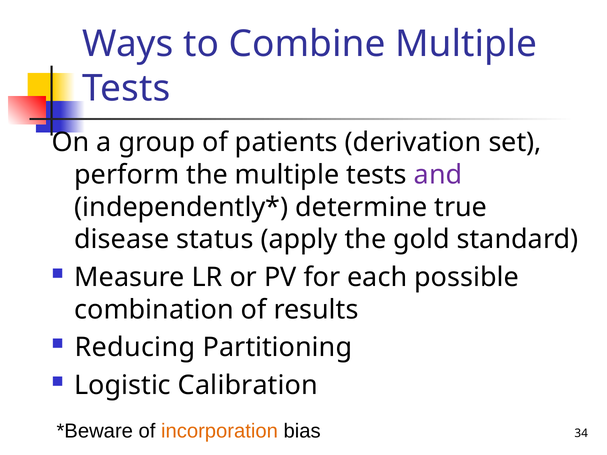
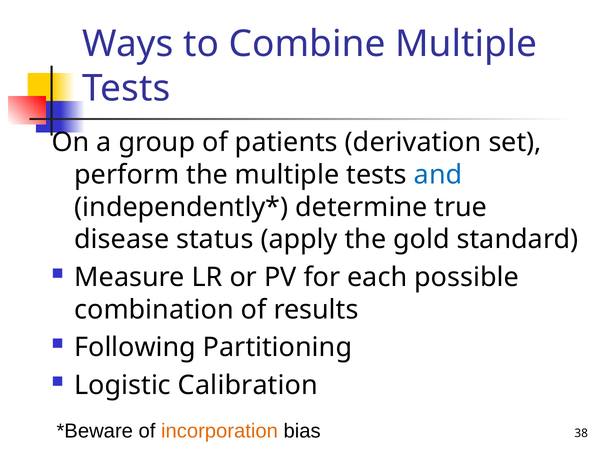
and colour: purple -> blue (438, 175)
Reducing: Reducing -> Following (135, 348)
34: 34 -> 38 (581, 434)
